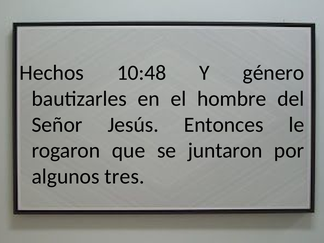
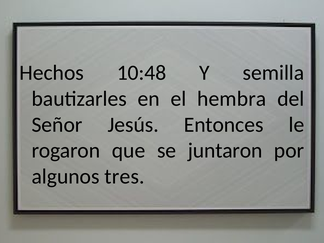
género: género -> semilla (273, 73)
hombre: hombre -> hembra (232, 99)
